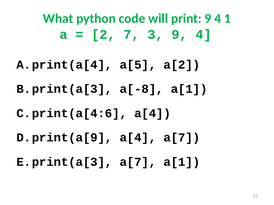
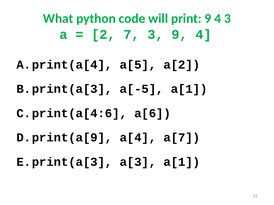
4 1: 1 -> 3 (227, 19)
a[-8: a[-8 -> a[-5 (142, 89)
a[4: a[4 -> a[6 (153, 113)
a[7: a[7 -> a[3 (138, 162)
